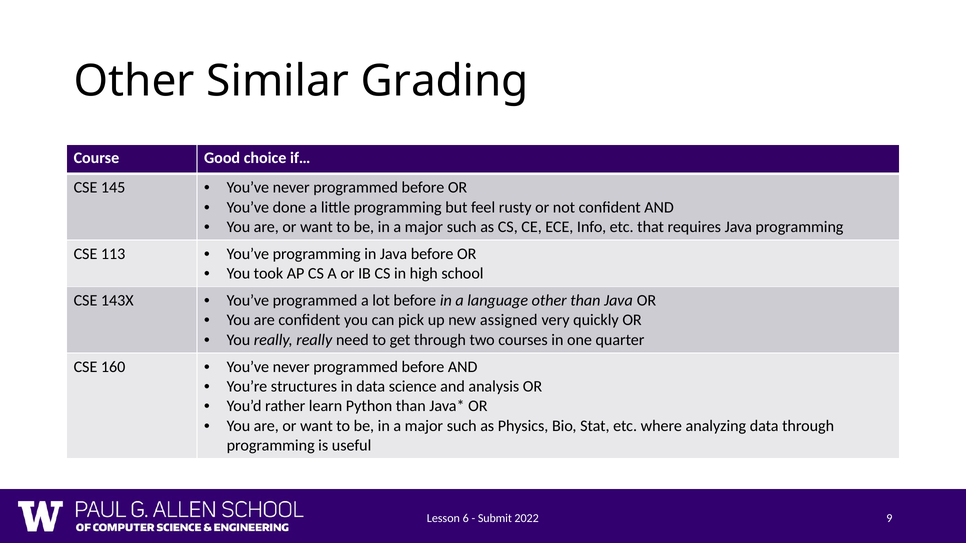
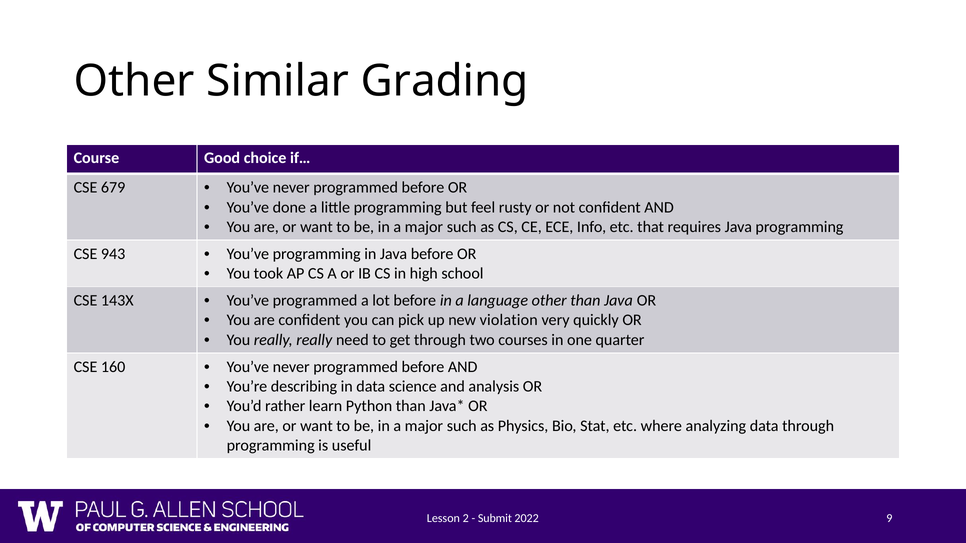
145: 145 -> 679 (113, 188)
113: 113 -> 943 (113, 254)
assigned: assigned -> violation (509, 320)
structures: structures -> describing (304, 387)
6: 6 -> 2 (466, 519)
